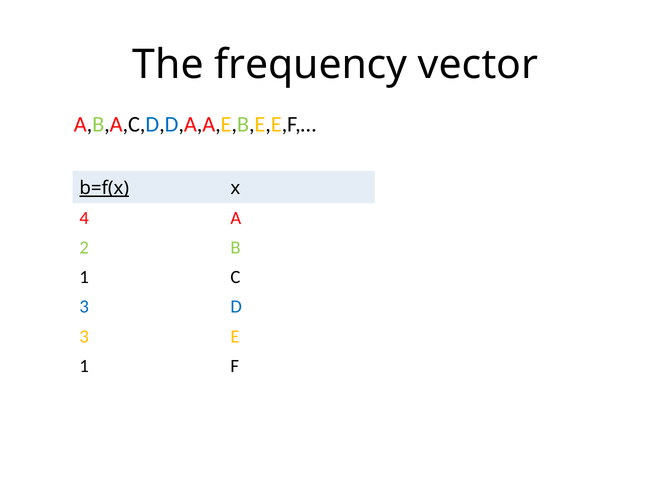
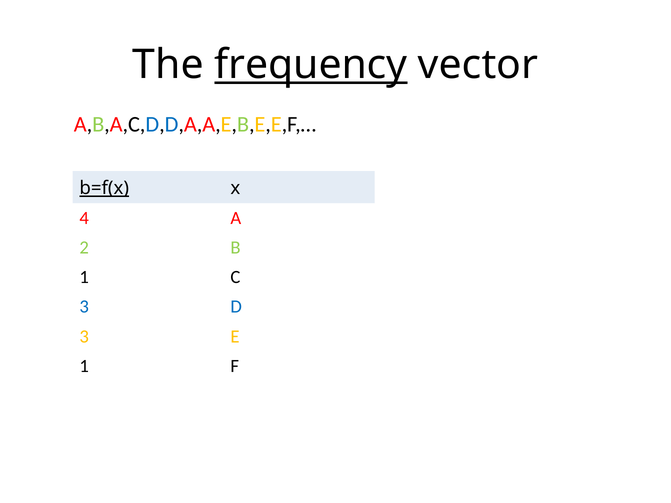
frequency underline: none -> present (311, 65)
